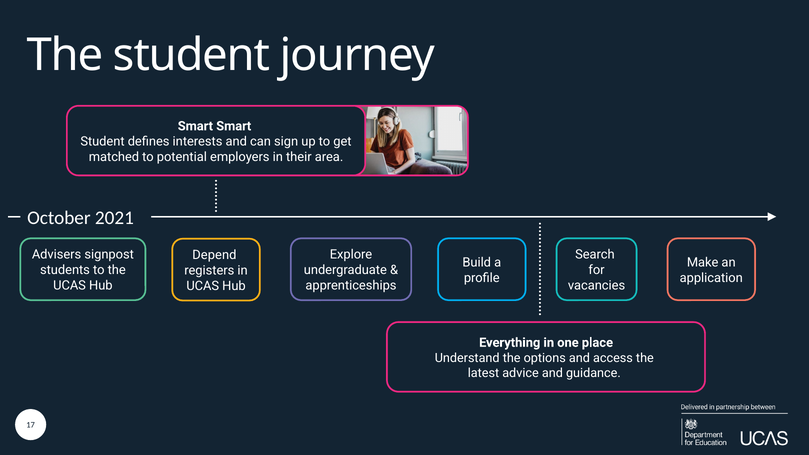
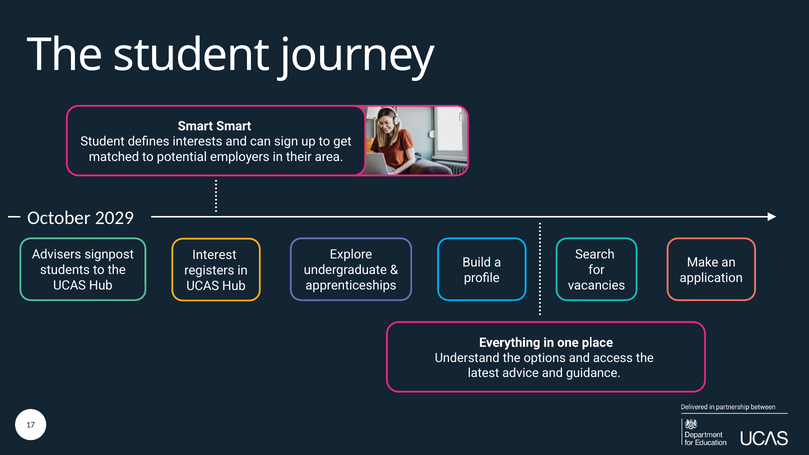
2021: 2021 -> 2029 (114, 218)
Depend: Depend -> Interest (214, 255)
